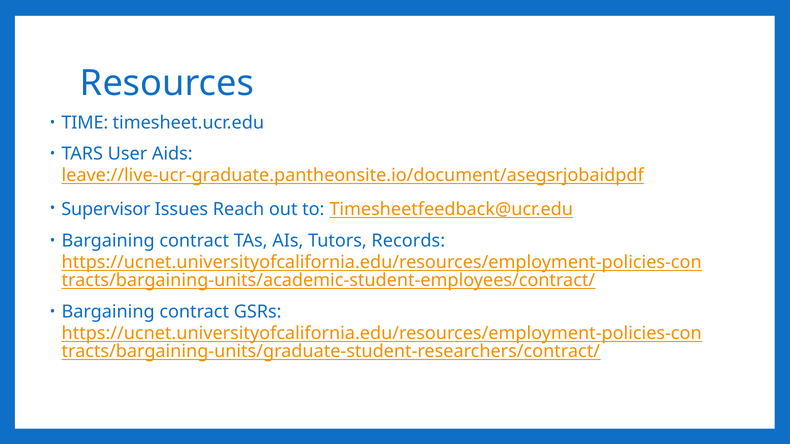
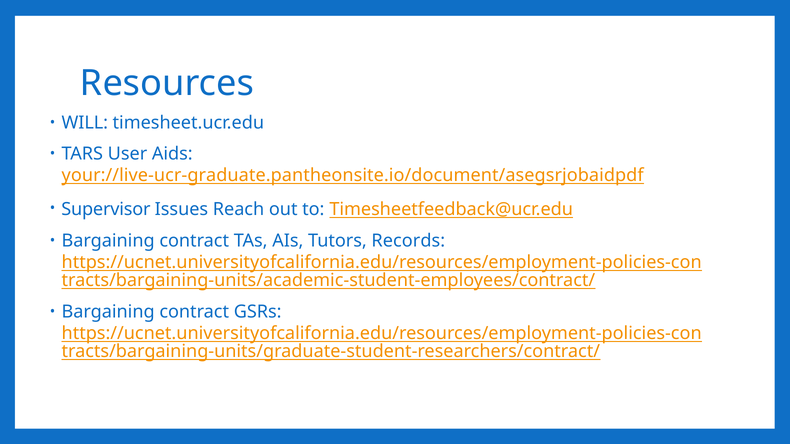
TIME: TIME -> WILL (85, 123)
leave://live-ucr-graduate.pantheonsite.io/document/asegsrjobaidpdf: leave://live-ucr-graduate.pantheonsite.io/document/asegsrjobaidpdf -> your://live-ucr-graduate.pantheonsite.io/document/asegsrjobaidpdf (353, 176)
